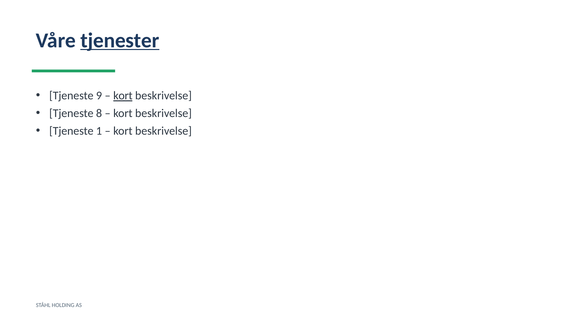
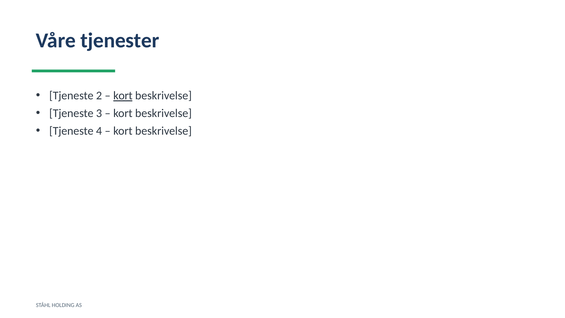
tjenester underline: present -> none (120, 40)
9: 9 -> 2 (99, 96)
8: 8 -> 3 (99, 113)
1: 1 -> 4 (99, 131)
